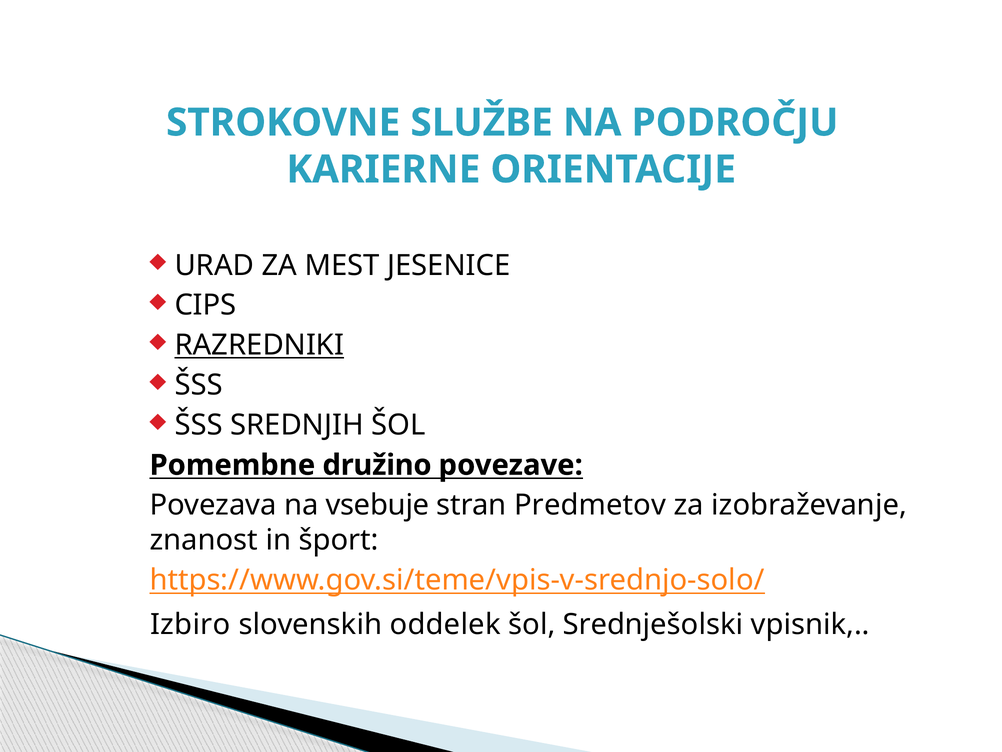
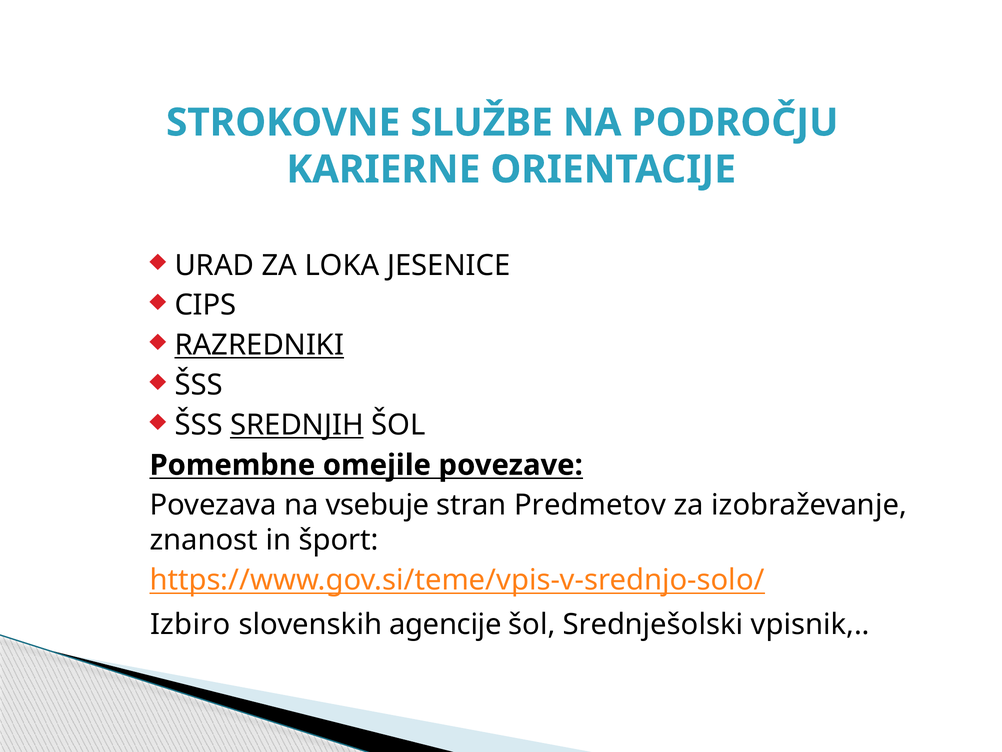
MEST: MEST -> LOKA (342, 265)
SREDNJIH underline: none -> present (297, 425)
družino: družino -> omejile (377, 465)
oddelek: oddelek -> agencije (445, 624)
